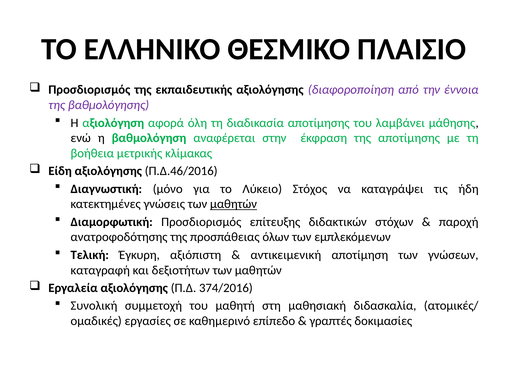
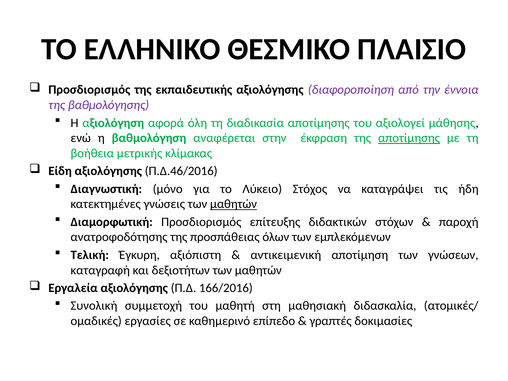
λαμβάνει: λαμβάνει -> αξιολογεί (400, 123)
αποτίμησης underline: none -> present (409, 138)
374/2016: 374/2016 -> 166/2016 (226, 288)
